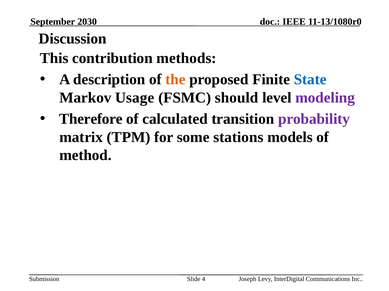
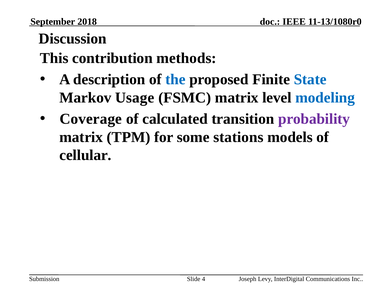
2030: 2030 -> 2018 (87, 22)
the colour: orange -> blue (175, 80)
FSMC should: should -> matrix (237, 98)
modeling colour: purple -> blue (325, 98)
Therefore: Therefore -> Coverage (91, 119)
method: method -> cellular (85, 156)
